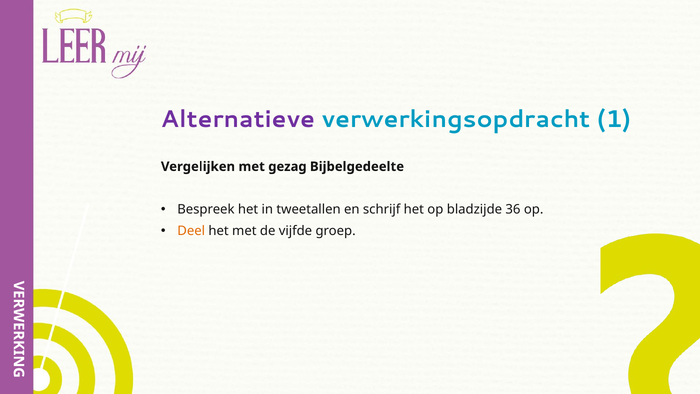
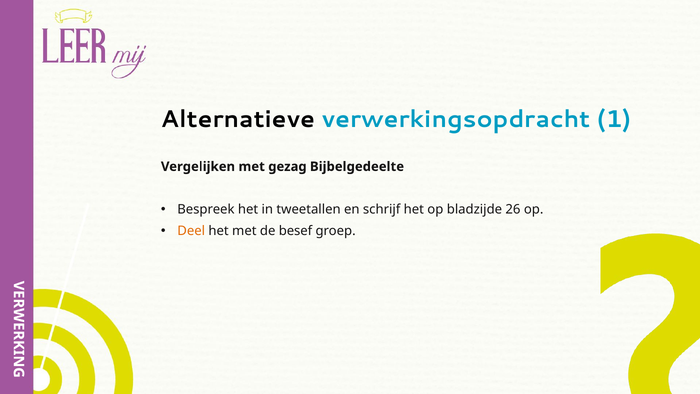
Alternatieve colour: purple -> black (238, 119)
36: 36 -> 26 (513, 209)
vijfde: vijfde -> besef (295, 231)
